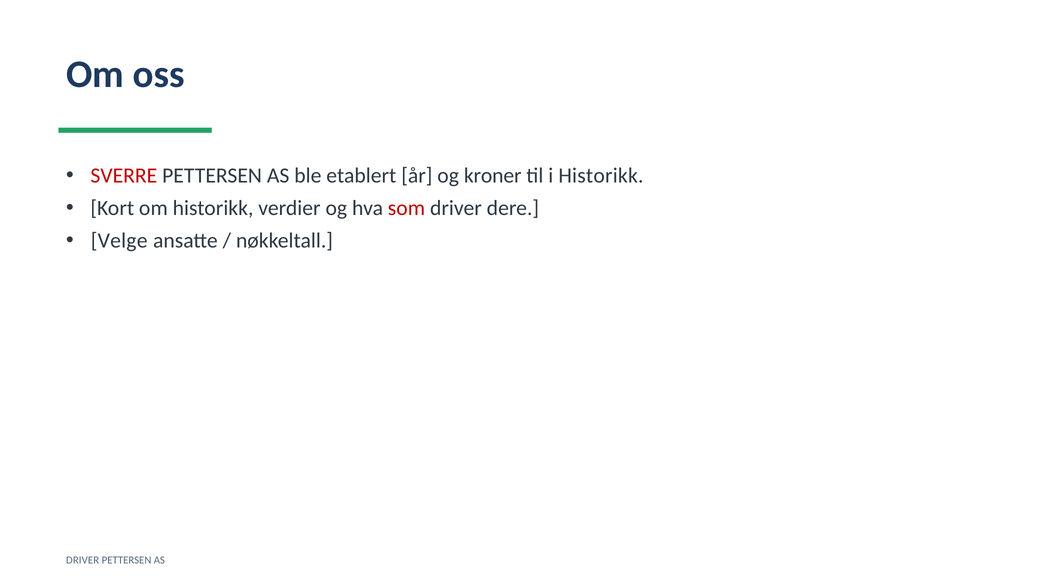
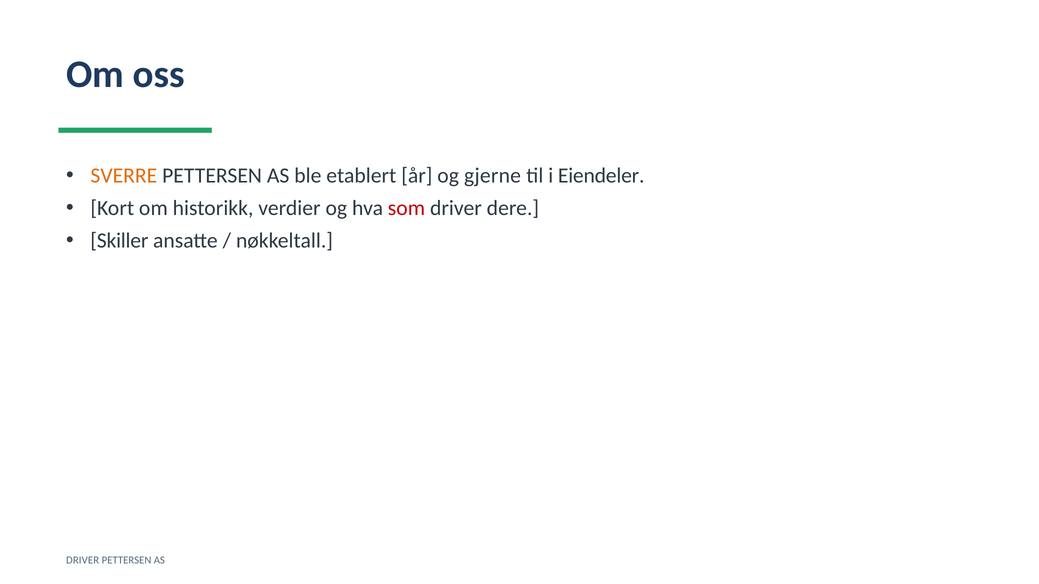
SVERRE colour: red -> orange (124, 176)
kroner: kroner -> gjerne (493, 176)
i Historikk: Historikk -> Eiendeler (601, 176)
Velge: Velge -> Skiller (119, 241)
